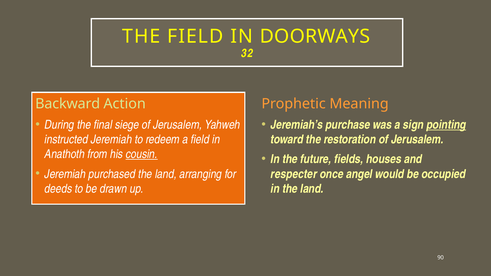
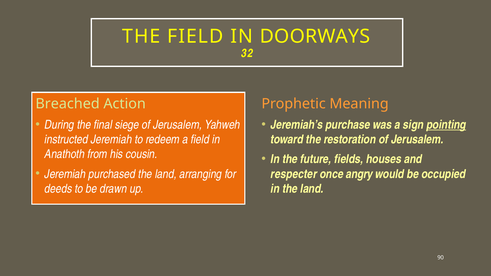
Backward: Backward -> Breached (68, 104)
cousin underline: present -> none (142, 154)
angel: angel -> angry (359, 174)
